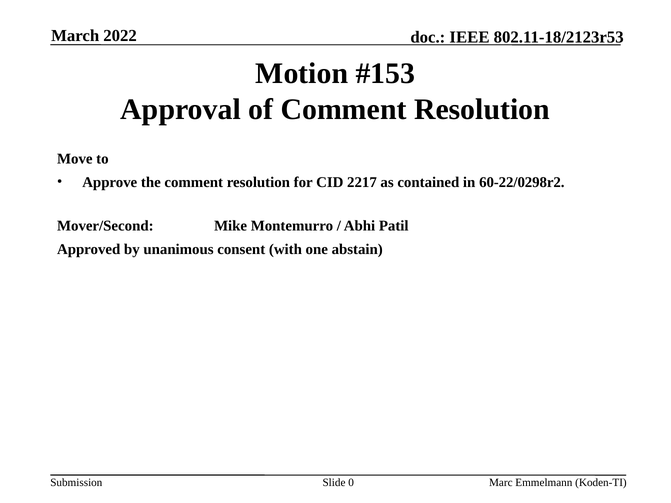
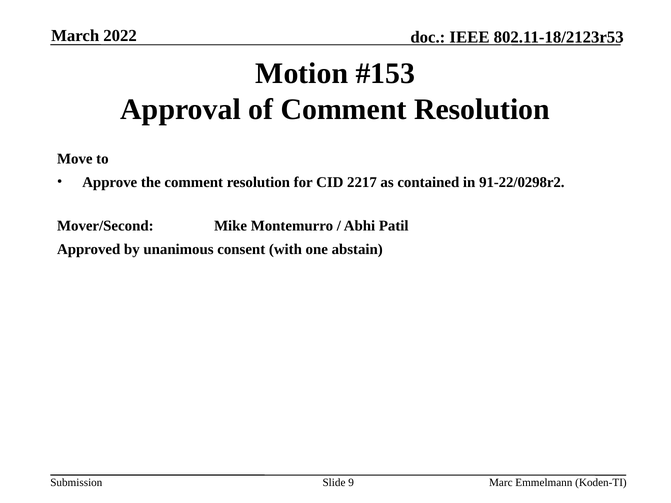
60-22/0298r2: 60-22/0298r2 -> 91-22/0298r2 (522, 182)
0: 0 -> 9 (351, 483)
